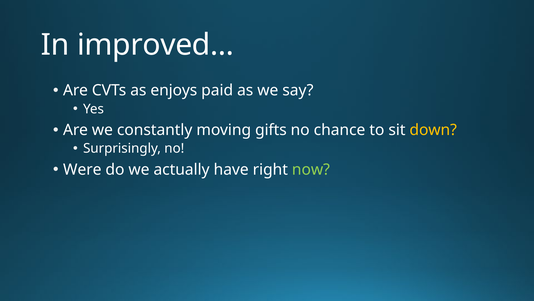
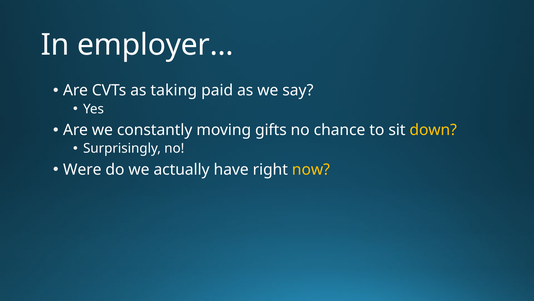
improved…: improved… -> employer… (155, 45)
enjoys: enjoys -> taking (174, 90)
now colour: light green -> yellow (311, 169)
